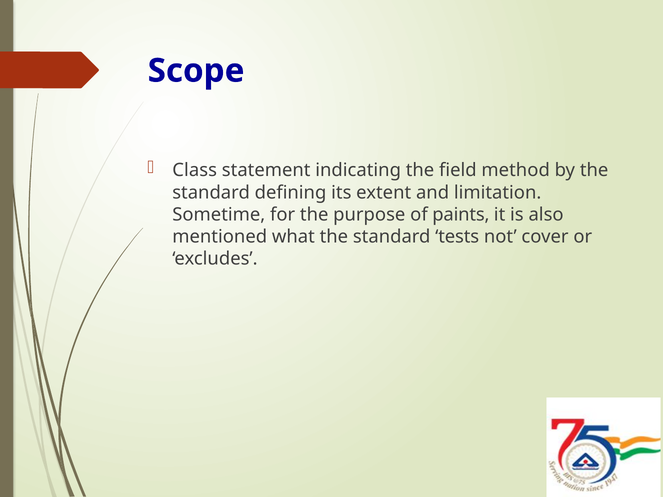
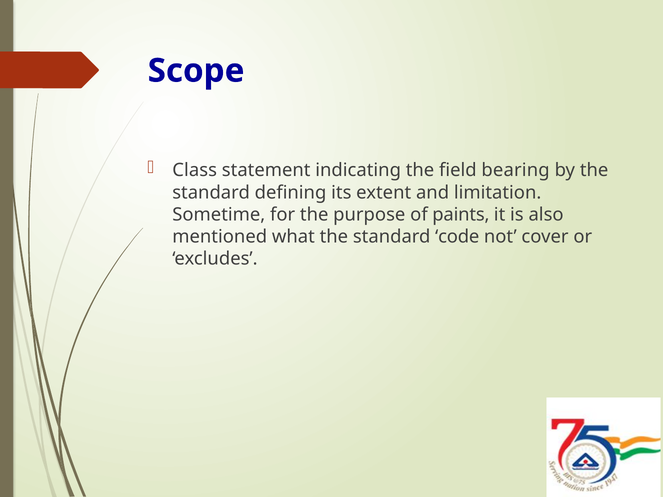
method: method -> bearing (516, 170)
tests: tests -> code (457, 237)
